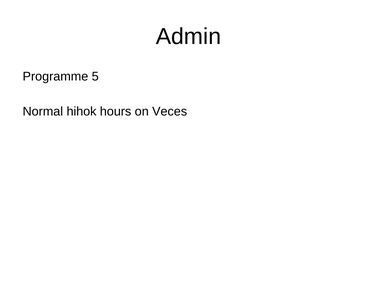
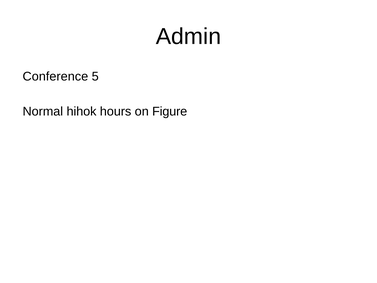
Programme: Programme -> Conference (55, 76)
Veces: Veces -> Figure (170, 111)
